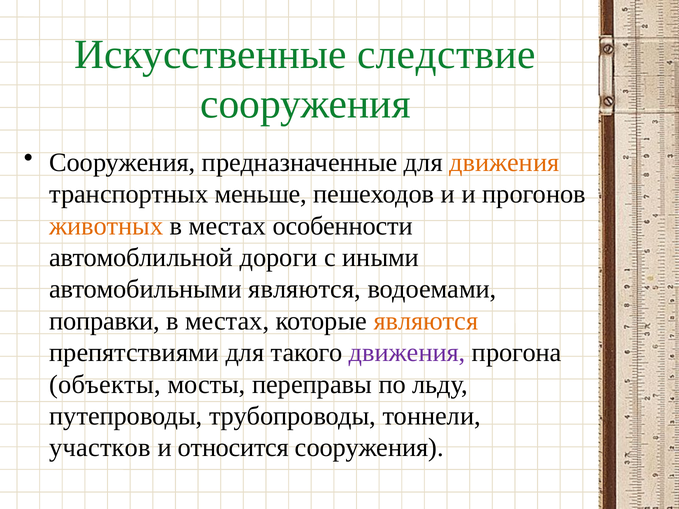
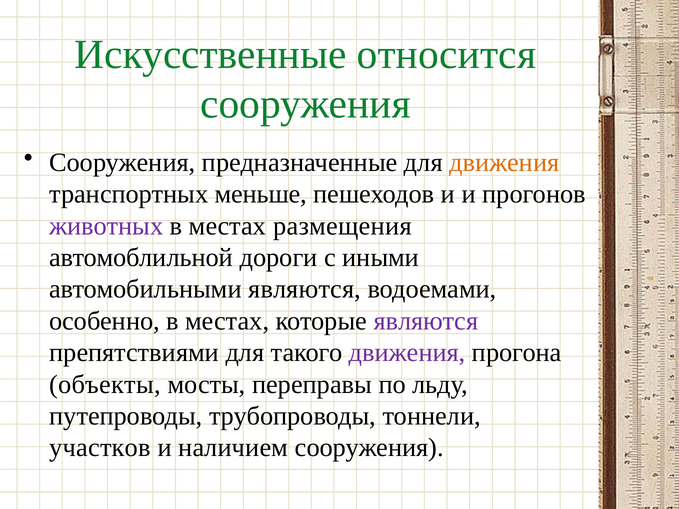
следствие: следствие -> относится (446, 54)
животных colour: orange -> purple (106, 226)
особенности: особенности -> размещения (342, 226)
поправки: поправки -> особенно (105, 321)
являются colour: orange -> purple (426, 321)
относится: относится -> наличием (233, 448)
